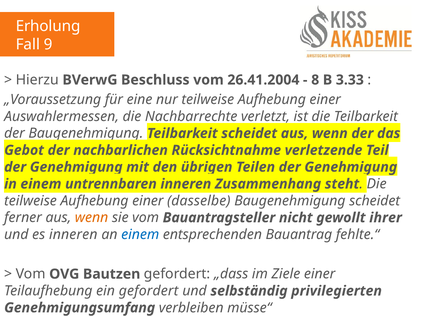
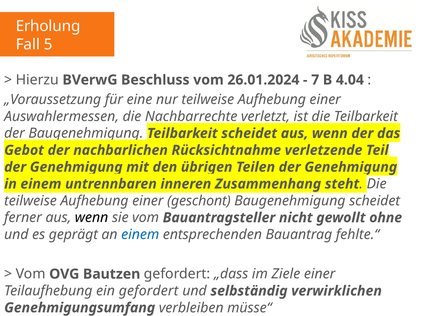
9: 9 -> 5 (48, 44)
26.41.2004: 26.41.2004 -> 26.01.2024 (263, 80)
8: 8 -> 7 (315, 80)
3.33: 3.33 -> 4.04 (350, 80)
dasselbe: dasselbe -> geschont (199, 201)
wenn colour: orange -> black (92, 217)
ihrer: ihrer -> ohne (386, 217)
es inneren: inneren -> geprägt (73, 234)
privilegierten: privilegierten -> verwirklichen (337, 291)
